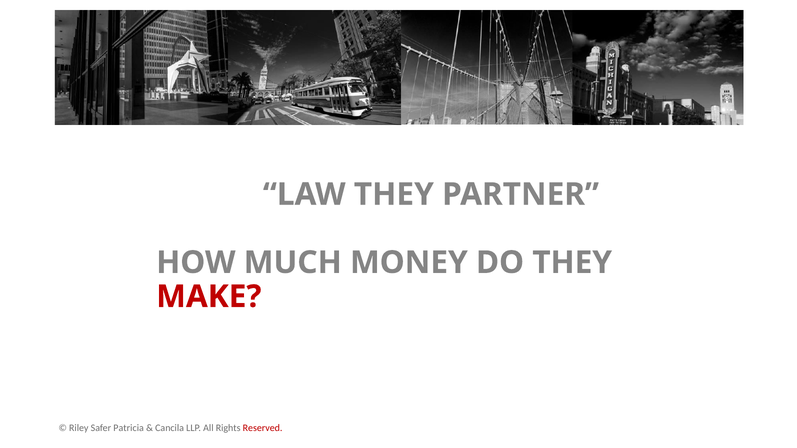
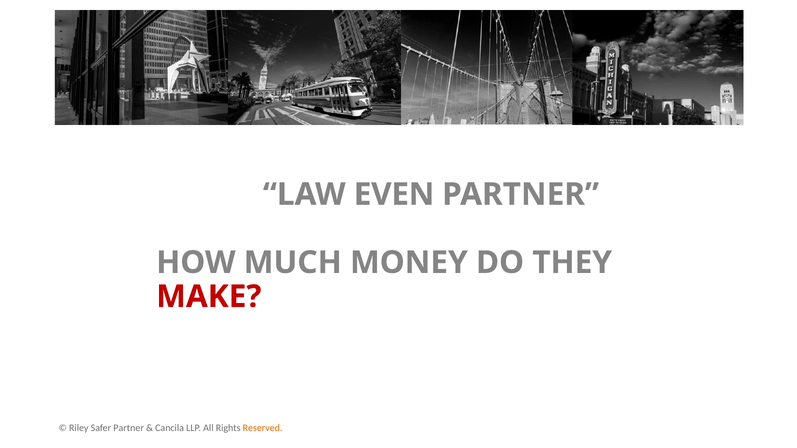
LAW THEY: THEY -> EVEN (394, 195)
Safer Patricia: Patricia -> Partner (129, 428)
Reserved colour: red -> orange (263, 428)
